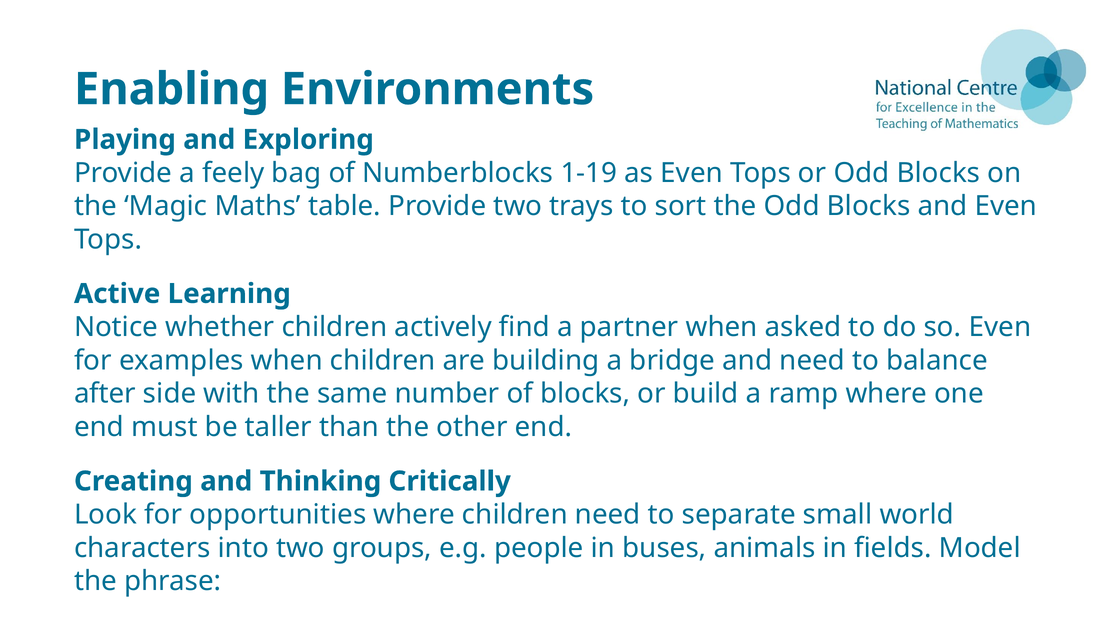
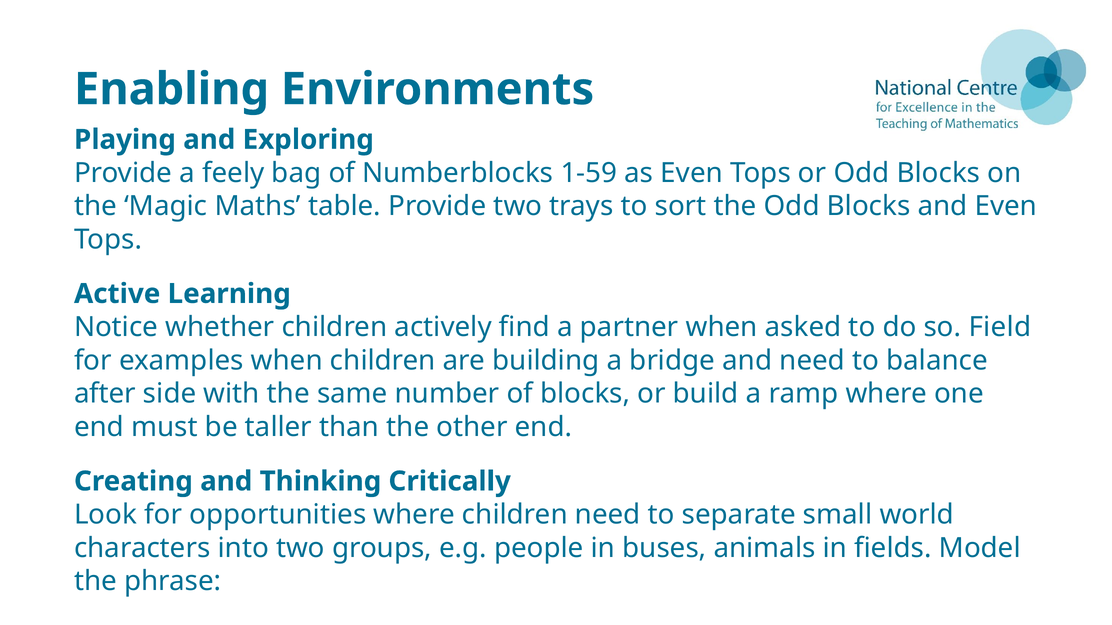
1-19: 1-19 -> 1-59 (589, 173)
so Even: Even -> Field (1000, 327)
